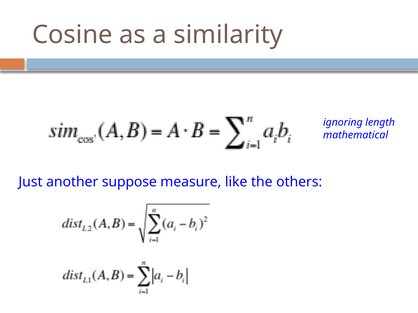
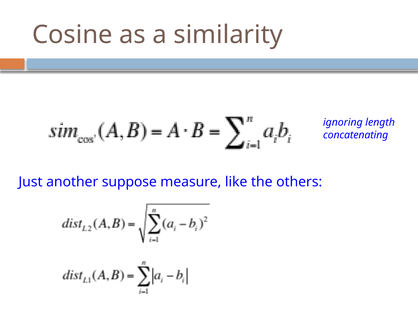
mathematical: mathematical -> concatenating (356, 135)
